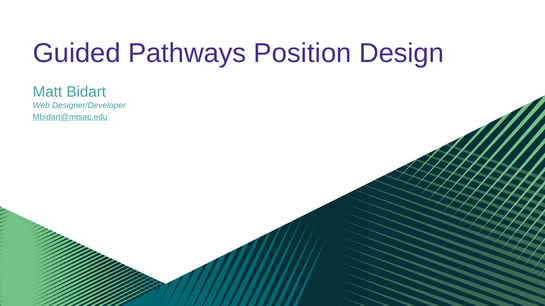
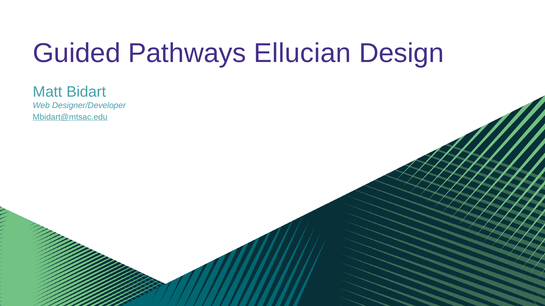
Position: Position -> Ellucian (302, 53)
